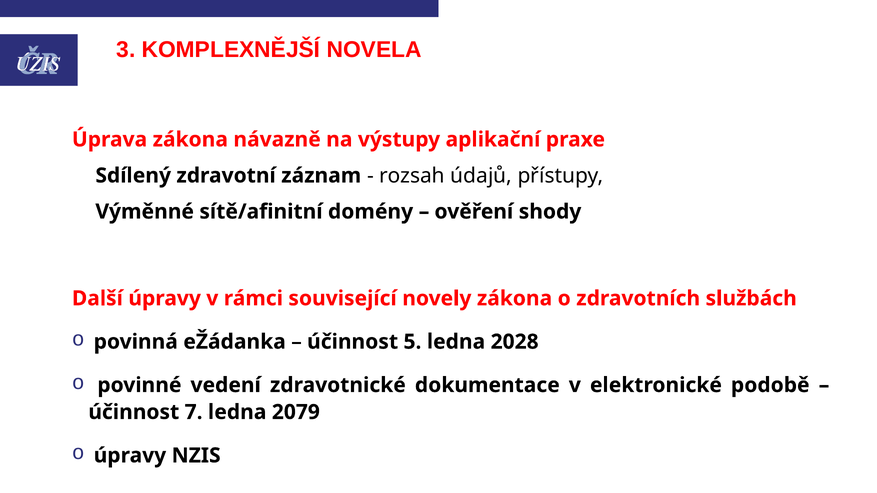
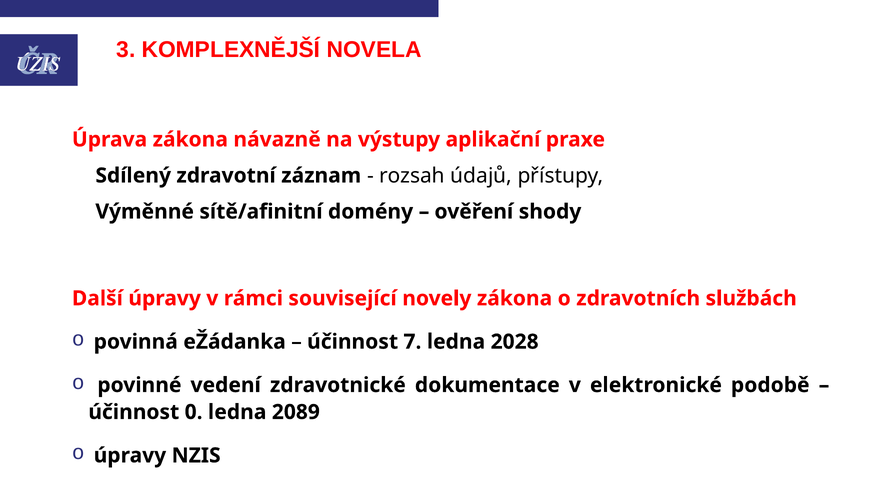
5: 5 -> 7 (412, 342)
7: 7 -> 0 (194, 412)
2079: 2079 -> 2089 (296, 412)
